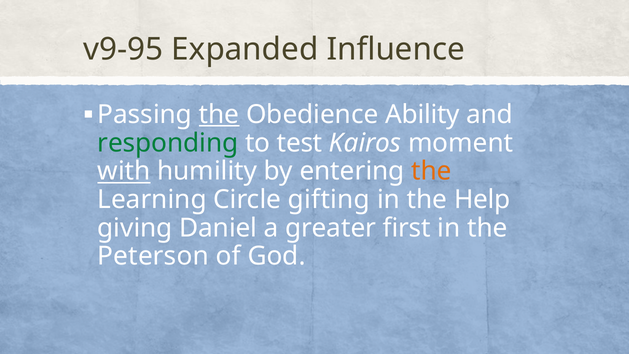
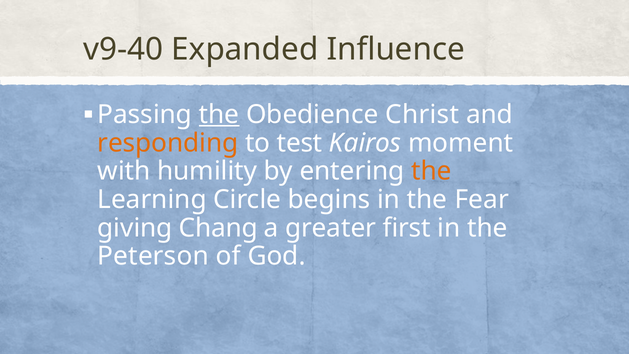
v9-95: v9-95 -> v9-40 (123, 49)
Ability: Ability -> Christ (422, 115)
responding colour: green -> orange (168, 143)
with underline: present -> none (124, 171)
gifting: gifting -> begins (329, 200)
Help: Help -> Fear (482, 200)
Daniel: Daniel -> Chang (218, 228)
